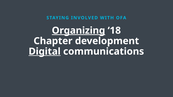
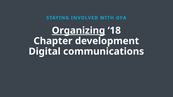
Digital underline: present -> none (45, 52)
